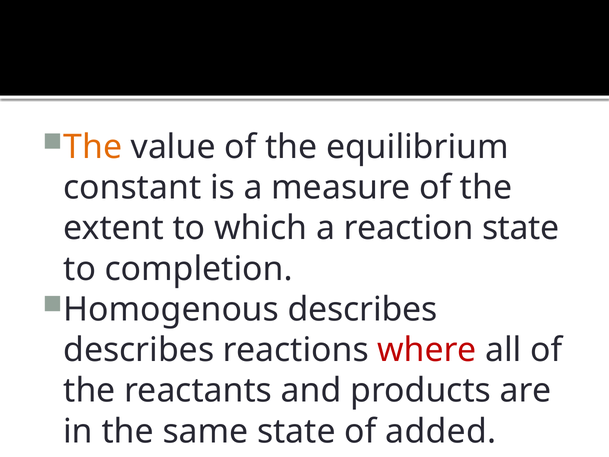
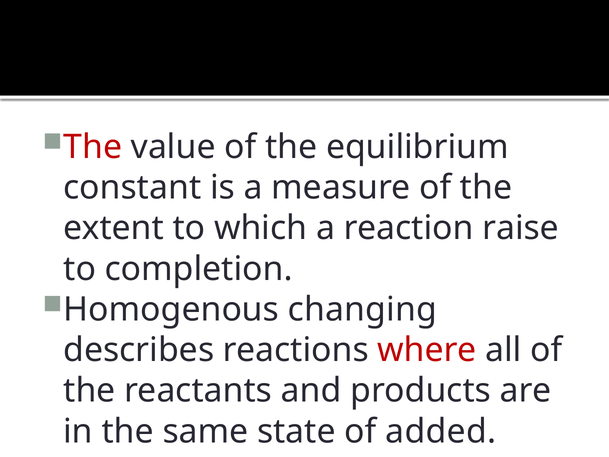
The colour: orange -> red (93, 147)
reaction state: state -> raise (521, 228)
Homogenous describes: describes -> changing (362, 309)
